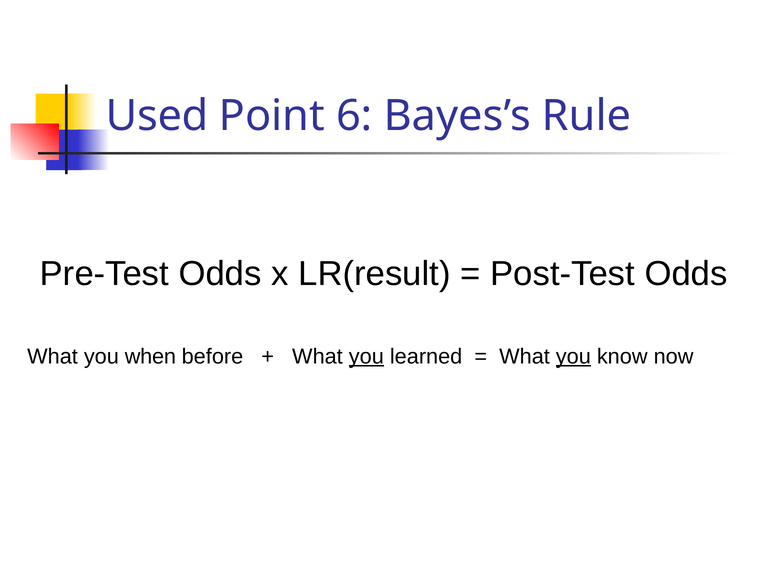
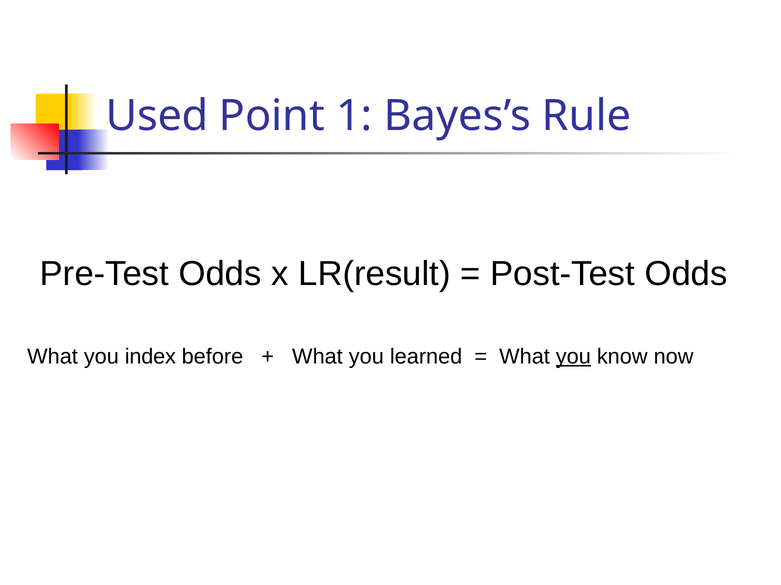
6: 6 -> 1 (354, 116)
when: when -> index (150, 357)
you underline: present -> none (366, 357)
